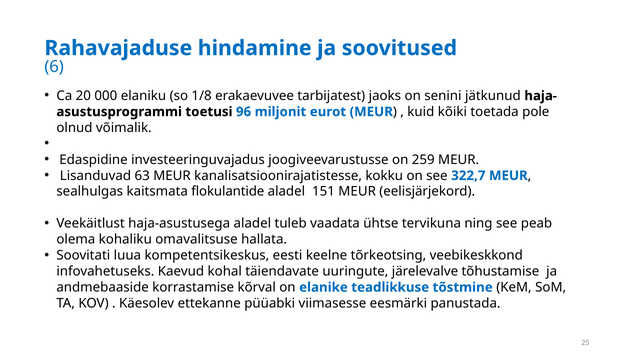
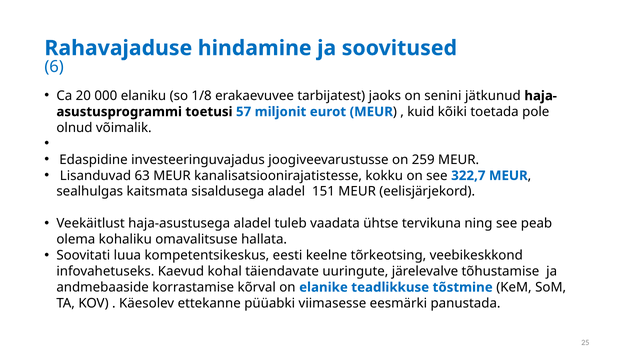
96: 96 -> 57 (244, 112)
flokulantide: flokulantide -> sisaldusega (228, 192)
